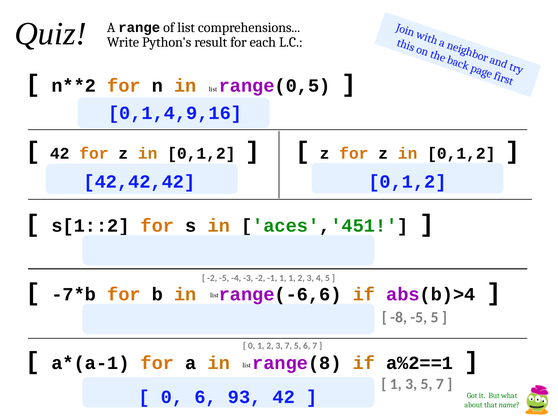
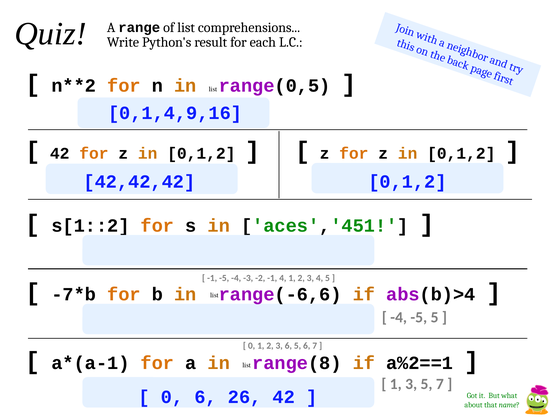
-2: -2 -> -1 (212, 278)
-1 1: 1 -> 4 (283, 278)
-8: -8 -> -4 (399, 317)
3 7: 7 -> 6 (288, 345)
93: 93 -> 26 (245, 396)
